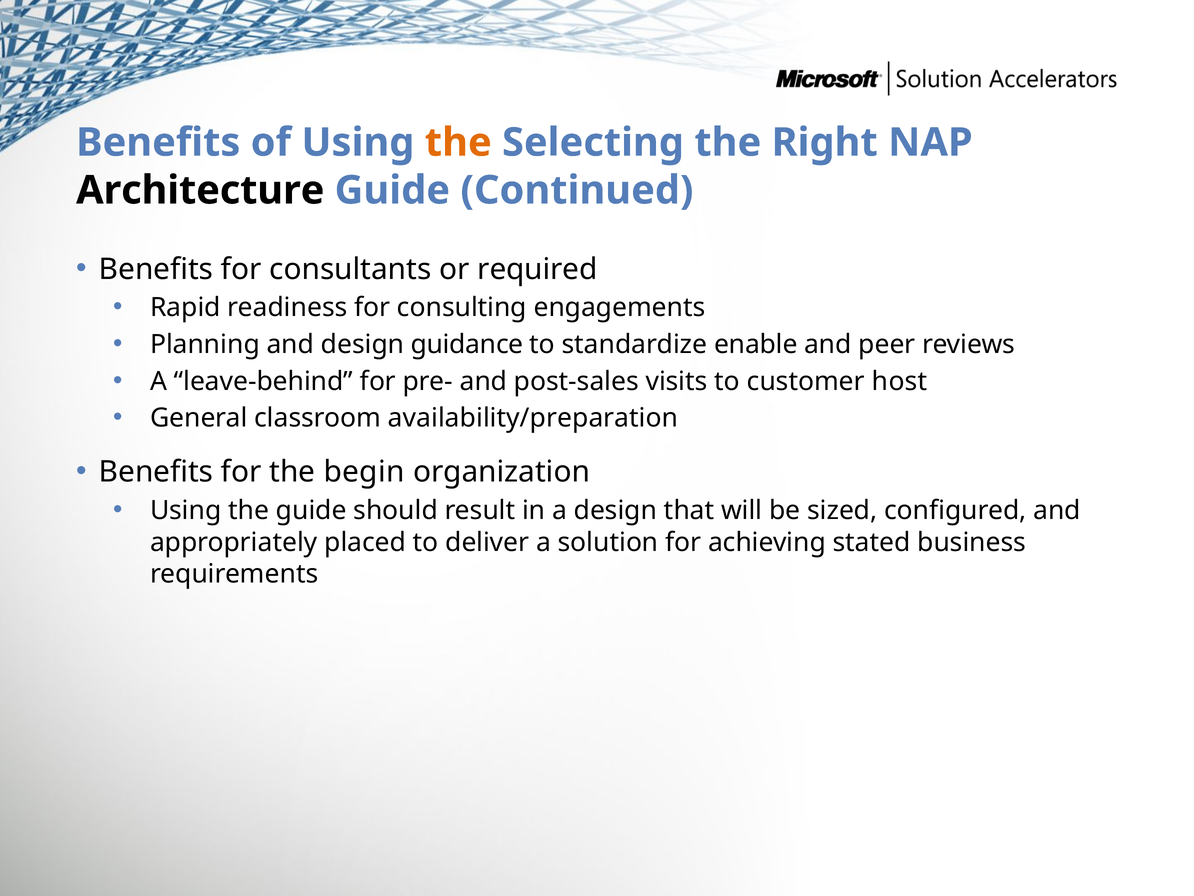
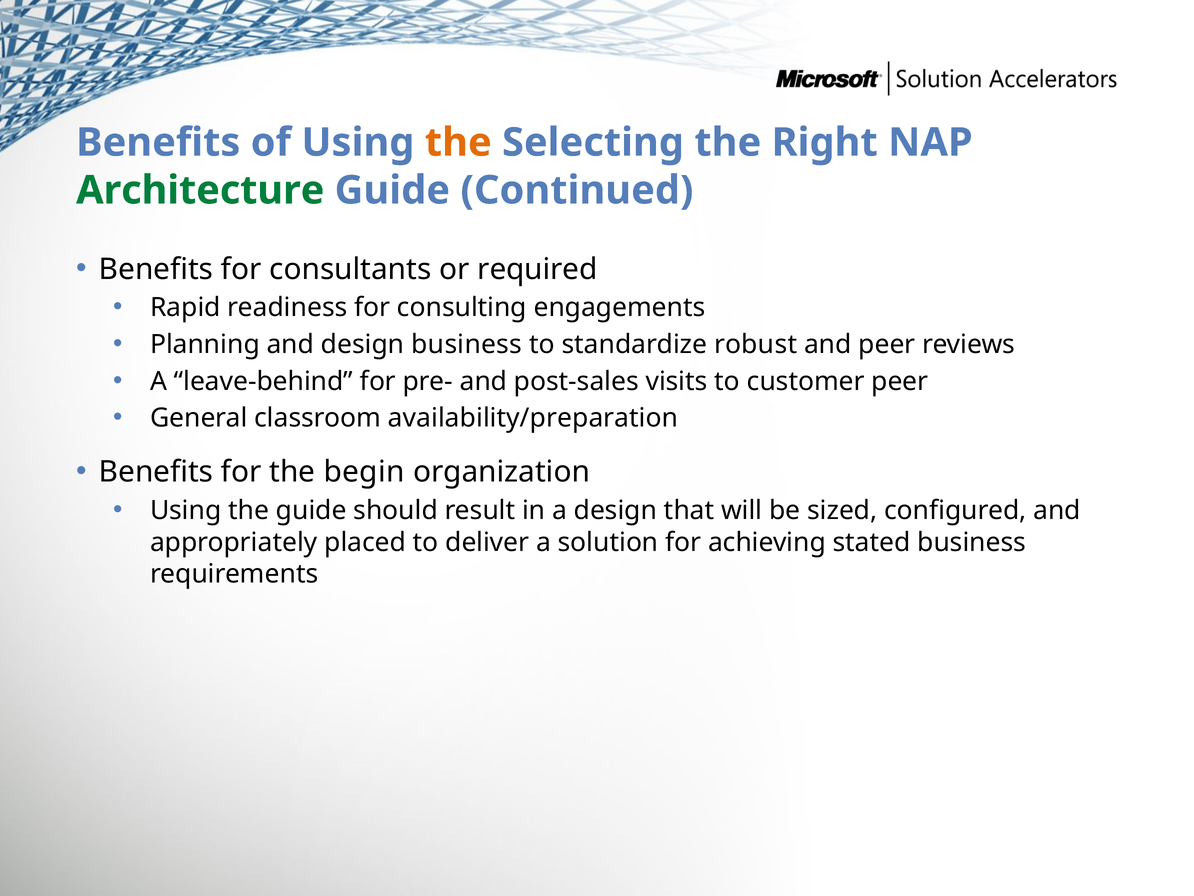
Architecture colour: black -> green (200, 190)
design guidance: guidance -> business (467, 344)
enable: enable -> robust (756, 344)
customer host: host -> peer (900, 381)
